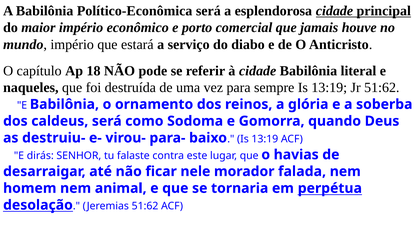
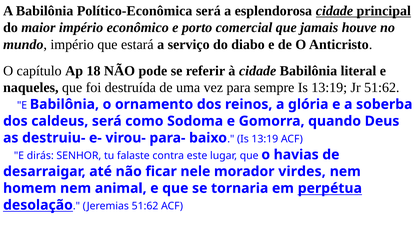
falada: falada -> virdes (302, 171)
